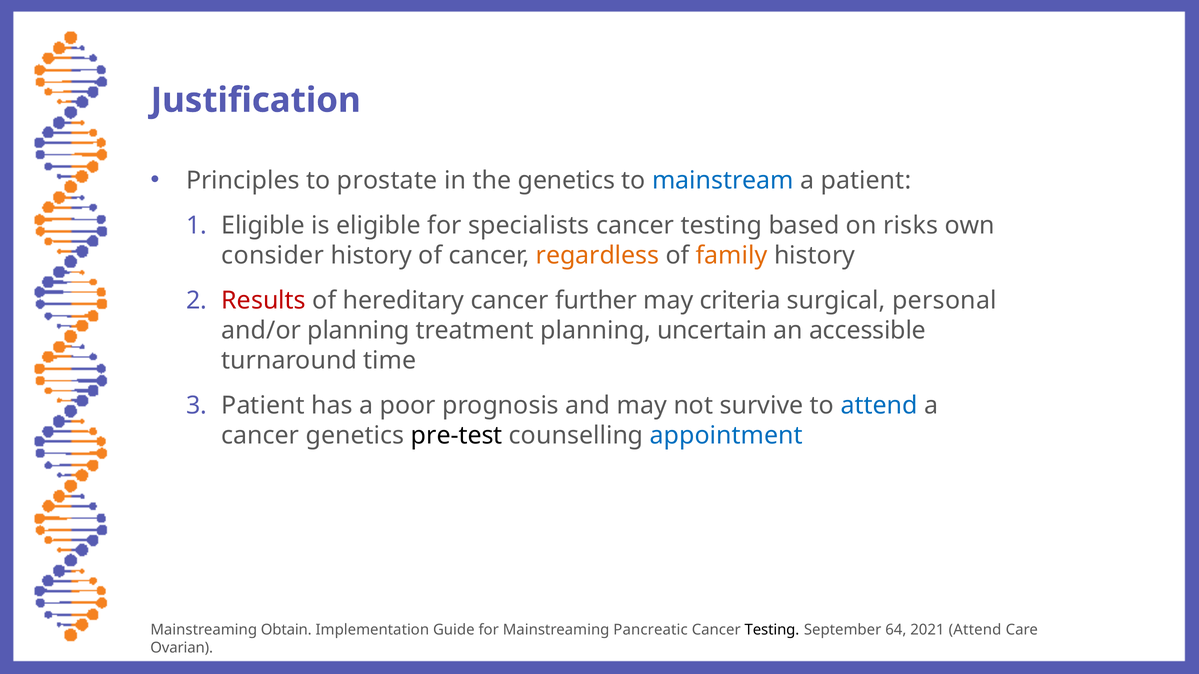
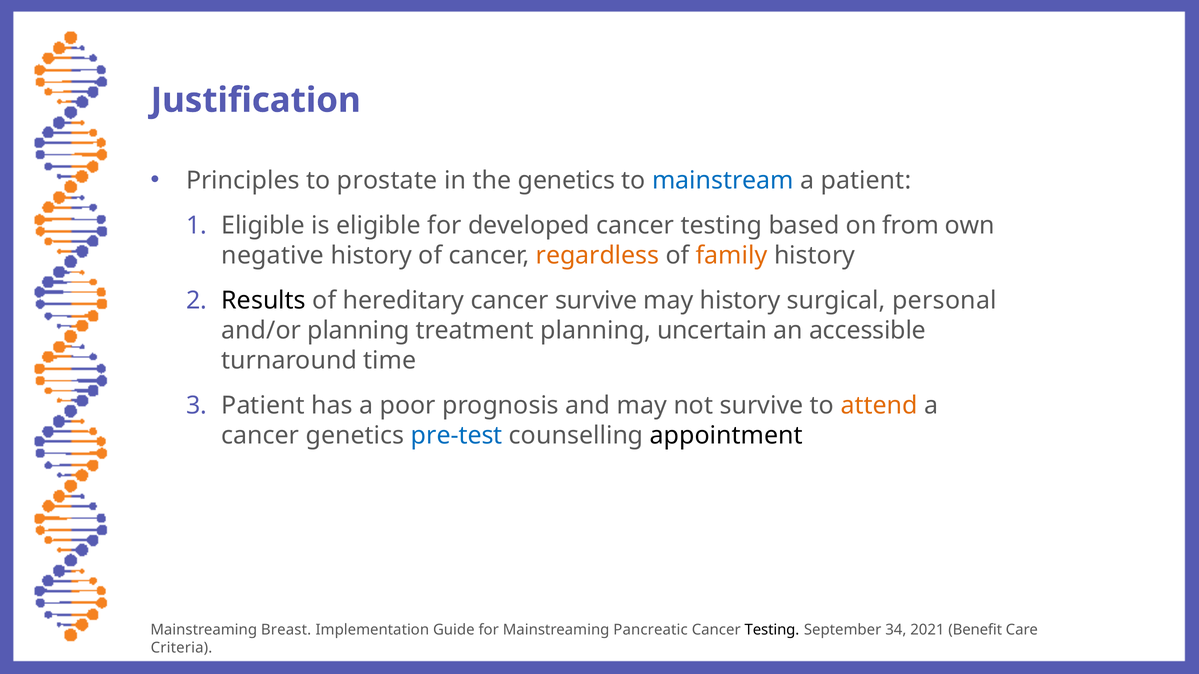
specialists: specialists -> developed (529, 226)
risks: risks -> from (911, 226)
consider: consider -> negative (273, 256)
Results colour: red -> black (264, 301)
cancer further: further -> survive (596, 301)
may criteria: criteria -> history (740, 301)
attend colour: blue -> orange (879, 406)
pre-test colour: black -> blue (457, 436)
appointment colour: blue -> black (726, 436)
Obtain: Obtain -> Breast (286, 630)
64: 64 -> 34 (896, 630)
2021 Attend: Attend -> Benefit (975, 630)
Ovarian: Ovarian -> Criteria (182, 648)
